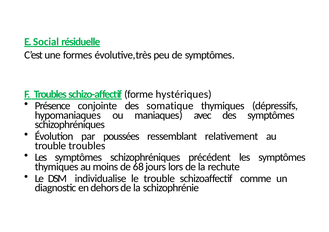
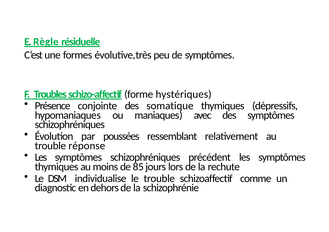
Social: Social -> Règle (46, 42)
trouble troubles: troubles -> réponse (87, 146)
68: 68 -> 85 (138, 167)
